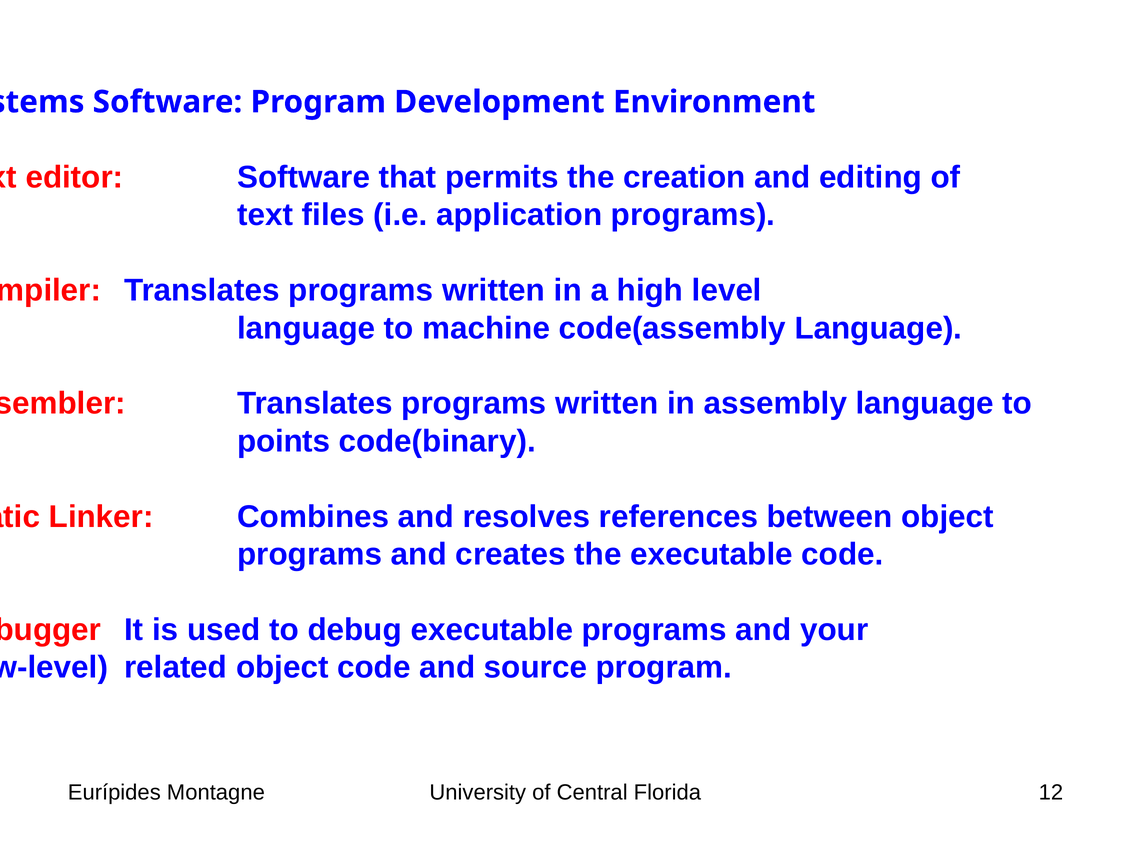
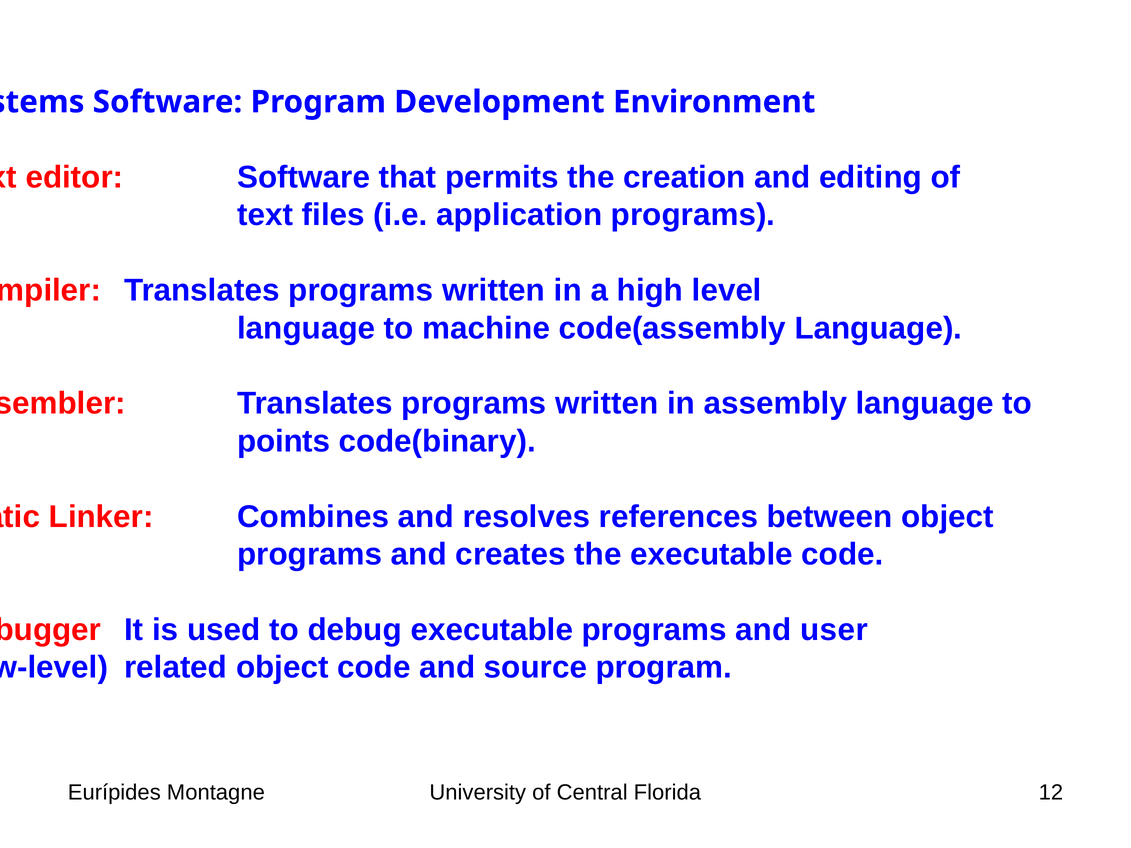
your: your -> user (834, 630)
